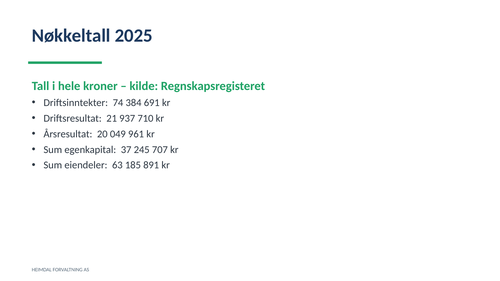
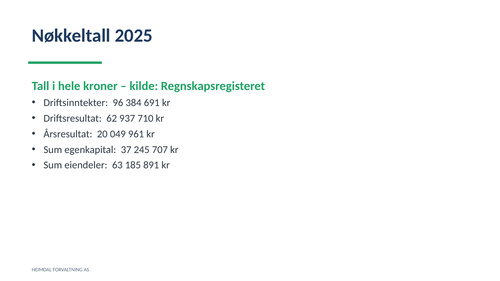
74: 74 -> 96 (118, 103)
21: 21 -> 62 (112, 118)
